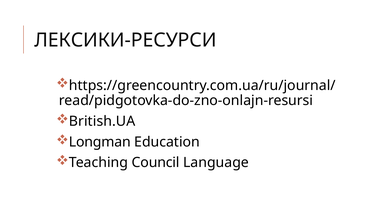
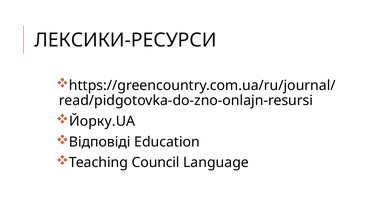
British.UA: British.UA -> Йорку.UA (102, 121)
Longman: Longman -> Відповіді (100, 142)
